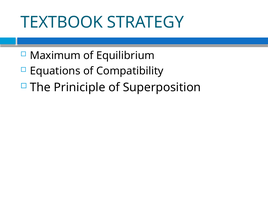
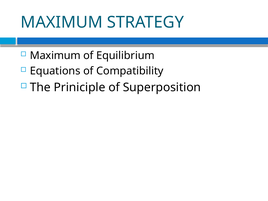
TEXTBOOK: TEXTBOOK -> MAXIMUM (62, 22)
